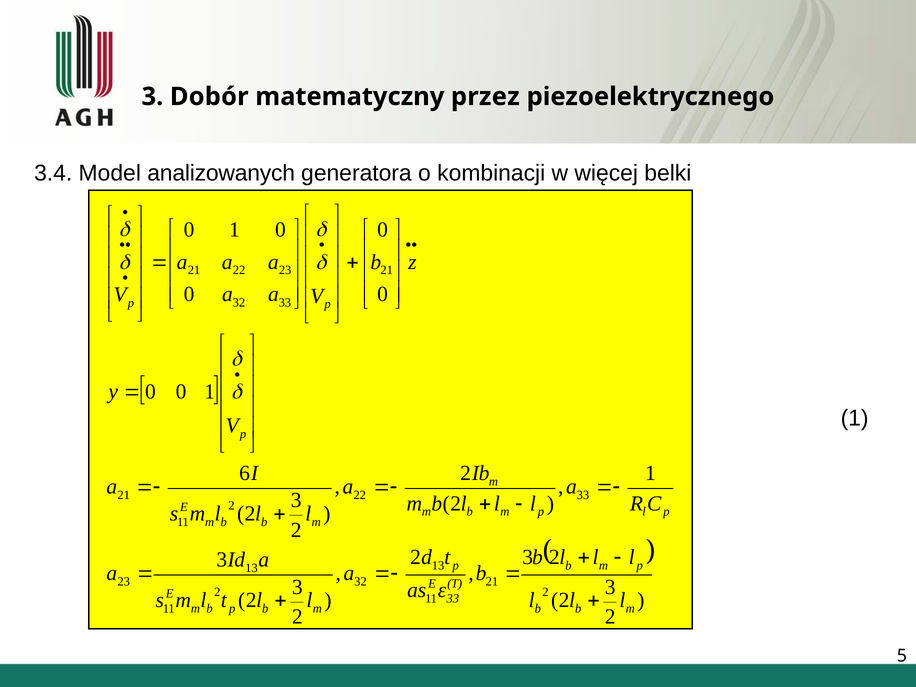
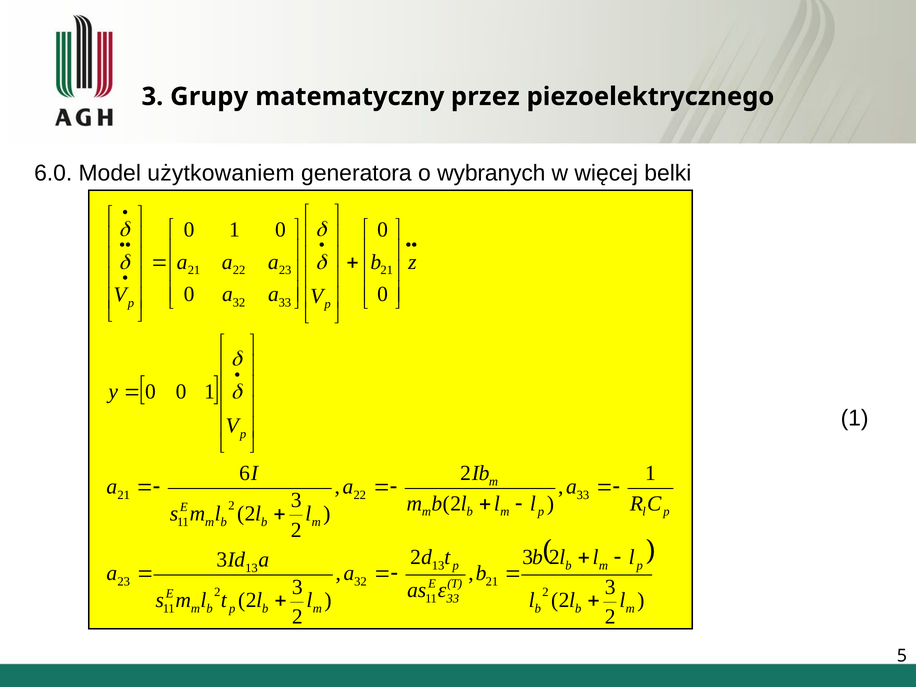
Dobór: Dobór -> Grupy (209, 97)
3.4: 3.4 -> 6.0 (53, 173)
analizowanych: analizowanych -> użytkowaniem (221, 173)
kombinacji: kombinacji -> wybranych (491, 173)
